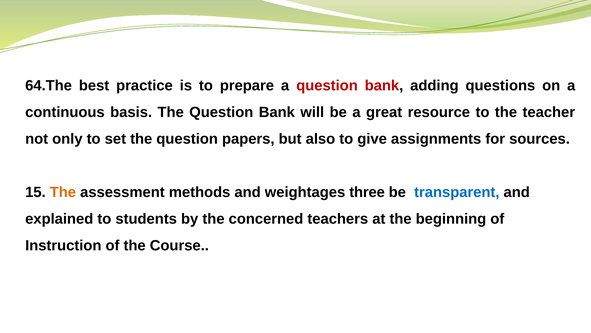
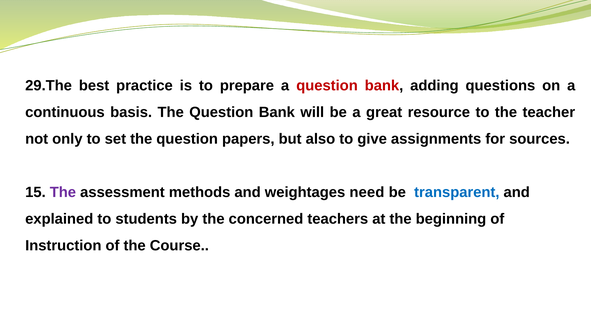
64.The: 64.The -> 29.The (49, 86)
The colour: orange -> purple (63, 192)
three: three -> need (367, 192)
